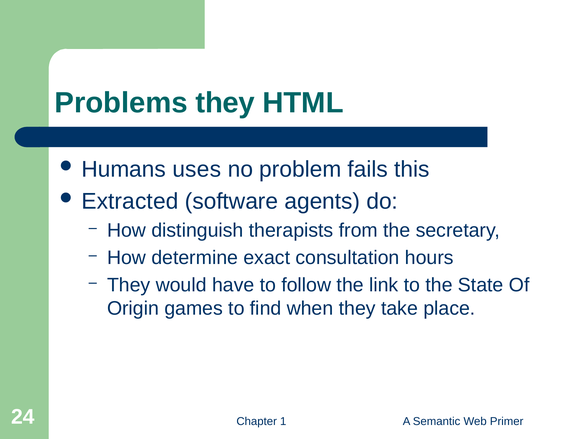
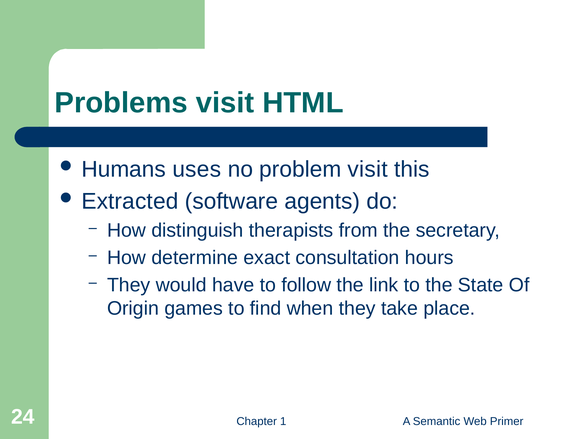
Problems they: they -> visit (225, 103)
problem fails: fails -> visit (368, 169)
